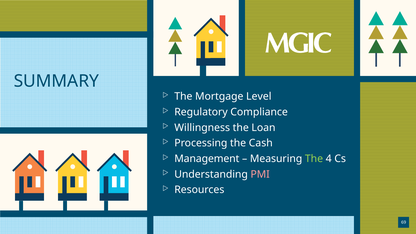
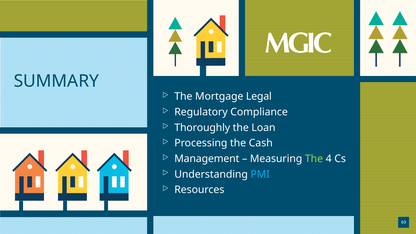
Level: Level -> Legal (259, 96)
Willingness: Willingness -> Thoroughly (202, 128)
PMI colour: pink -> light blue (260, 174)
